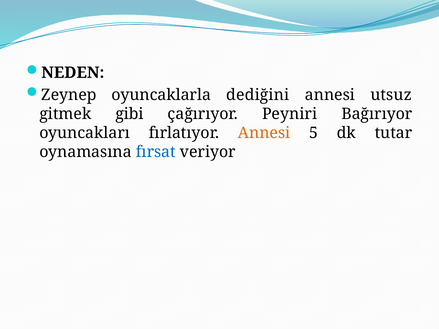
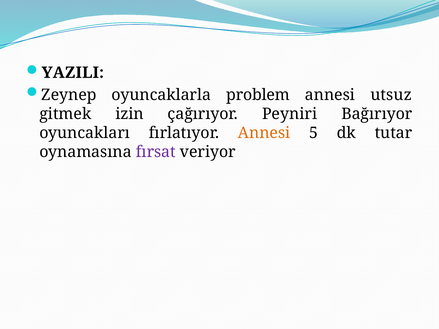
NEDEN: NEDEN -> YAZILI (73, 73)
dediğini: dediğini -> problem (258, 95)
gibi: gibi -> izin (130, 114)
fırsat colour: blue -> purple (156, 152)
